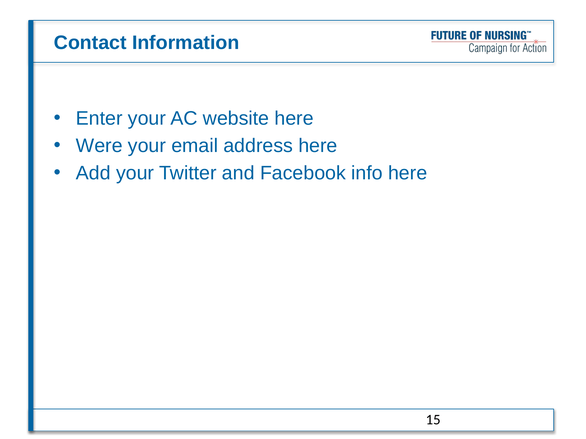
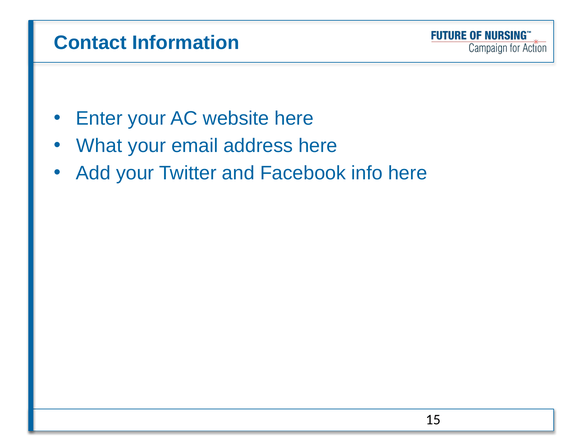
Were: Were -> What (99, 146)
